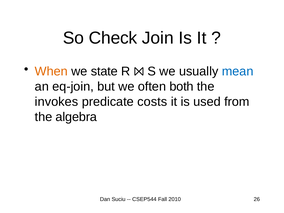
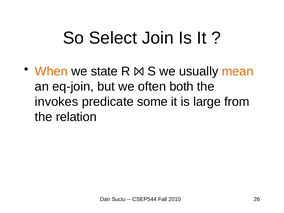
Check: Check -> Select (113, 38)
mean colour: blue -> orange (238, 71)
costs: costs -> some (152, 102)
used: used -> large (207, 102)
algebra: algebra -> relation (76, 117)
